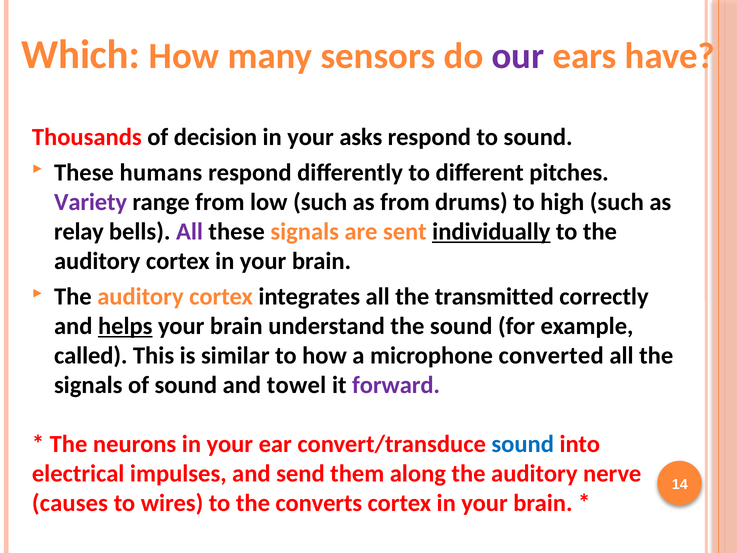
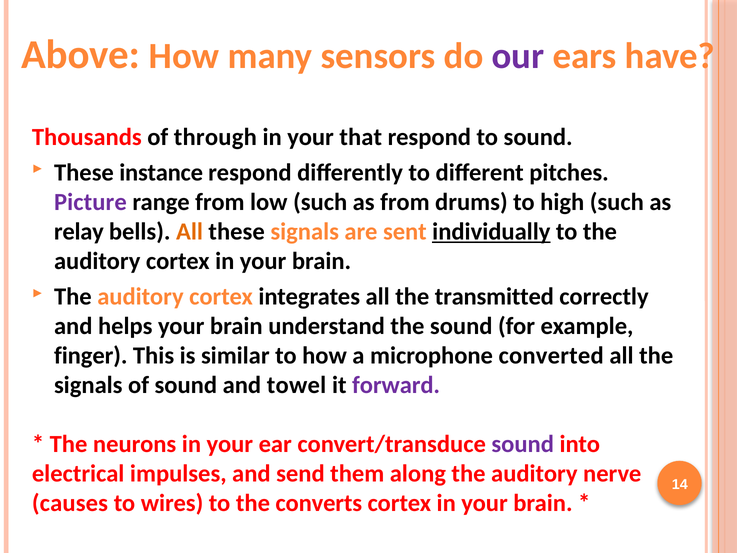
Which: Which -> Above (81, 55)
decision: decision -> through (215, 137)
asks: asks -> that (361, 137)
humans: humans -> instance (161, 172)
Variety: Variety -> Picture (90, 202)
All colour: purple -> orange (190, 231)
helps underline: present -> none (125, 326)
called: called -> finger (91, 356)
sound colour: blue -> purple (523, 444)
